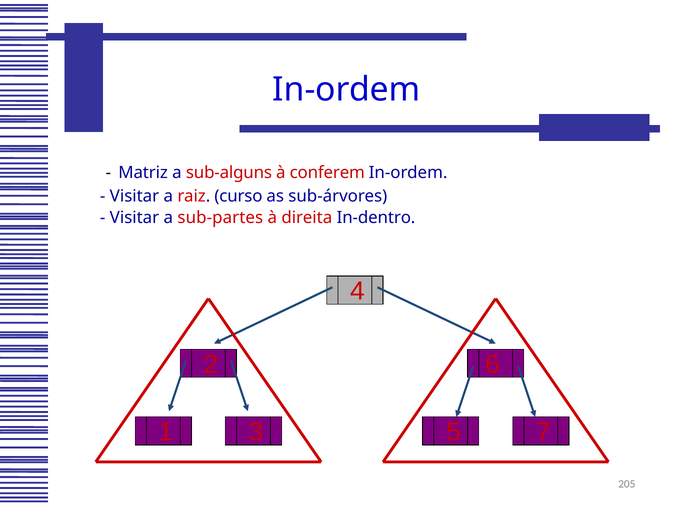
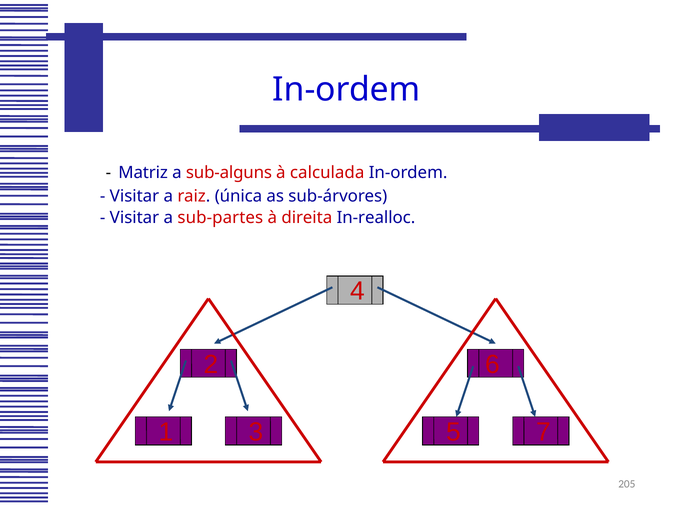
conferem: conferem -> calculada (327, 173)
curso: curso -> única (238, 196)
In-dentro: In-dentro -> In-realloc (376, 218)
